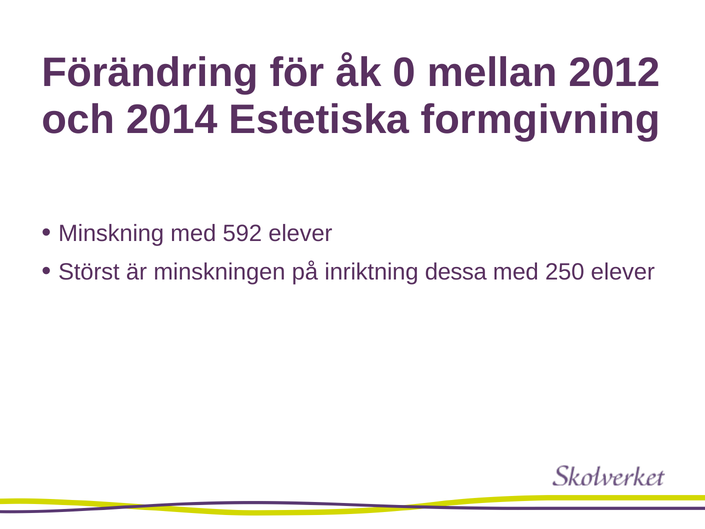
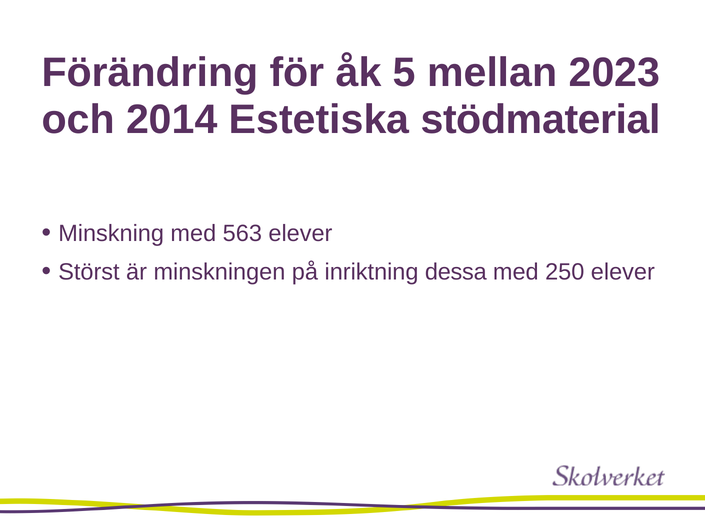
0: 0 -> 5 (404, 73)
2012: 2012 -> 2023 (614, 73)
formgivning: formgivning -> stödmaterial (541, 120)
592: 592 -> 563 (242, 234)
